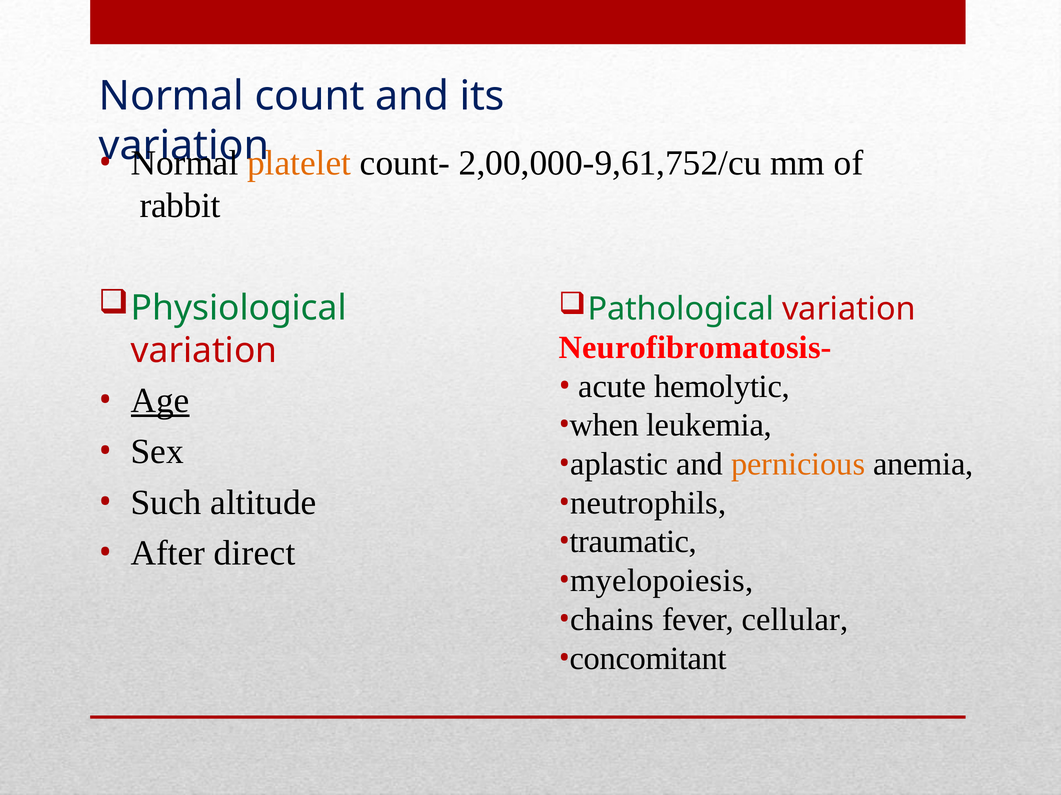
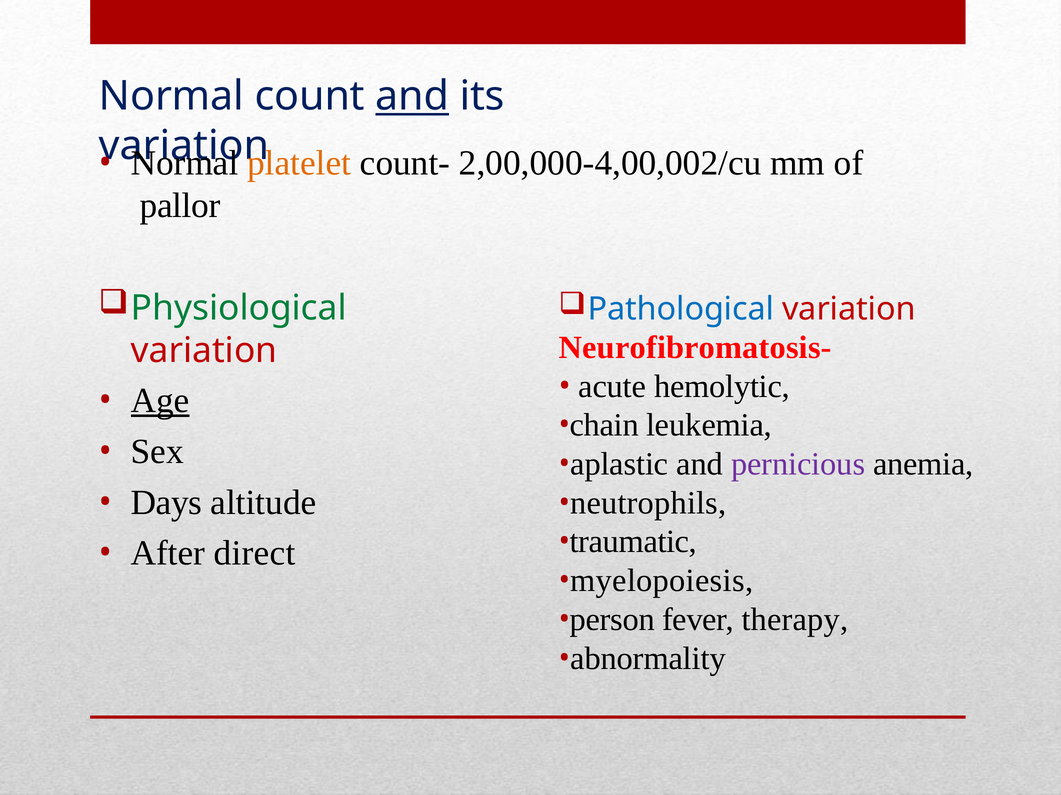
and underline: none -> present (412, 96)
2,00,000-9,61,752/cu: 2,00,000-9,61,752/cu -> 2,00,000-4,00,002/cu (610, 163)
rabbit: rabbit -> pallor (180, 206)
Pathological colour: green -> blue (681, 309)
when: when -> chain (604, 426)
pernicious colour: orange -> purple (798, 464)
Such: Such -> Days (166, 503)
chains: chains -> person (612, 620)
cellular: cellular -> therapy (795, 620)
concomitant: concomitant -> abnormality (648, 659)
